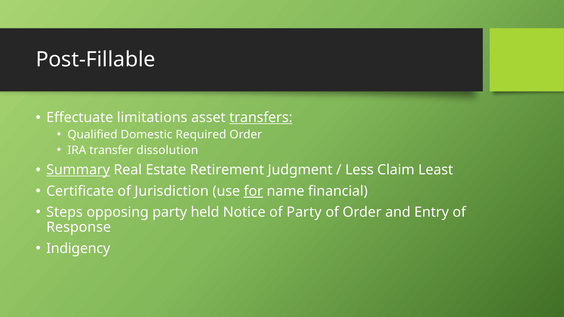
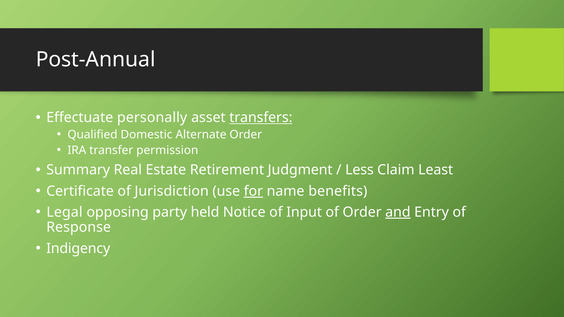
Post-Fillable: Post-Fillable -> Post-Annual (96, 60)
limitations: limitations -> personally (152, 118)
Required: Required -> Alternate (201, 135)
dissolution: dissolution -> permission (167, 150)
Summary underline: present -> none (78, 170)
financial: financial -> benefits (338, 191)
Steps: Steps -> Legal (64, 212)
of Party: Party -> Input (304, 212)
and underline: none -> present (398, 212)
